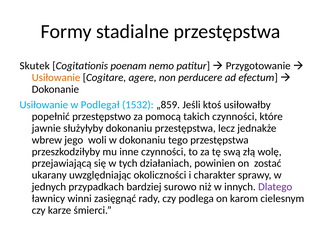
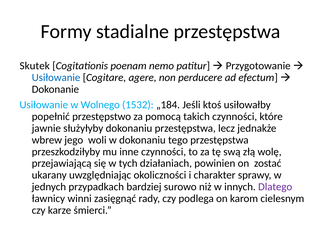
Usiłowanie colour: orange -> blue (56, 78)
Podlegał: Podlegał -> Wolnego (100, 105)
„859: „859 -> „184 (168, 105)
